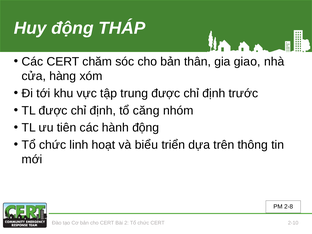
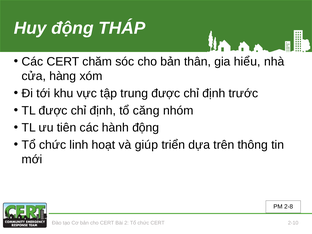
giao: giao -> hiểu (247, 62)
biểu: biểu -> giúp (146, 145)
